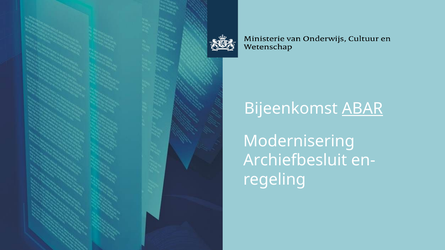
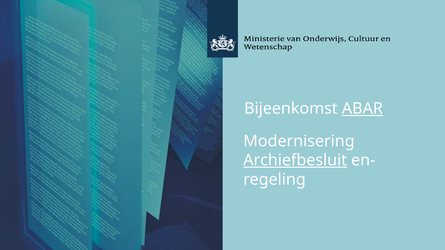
Archiefbesluit underline: none -> present (295, 161)
